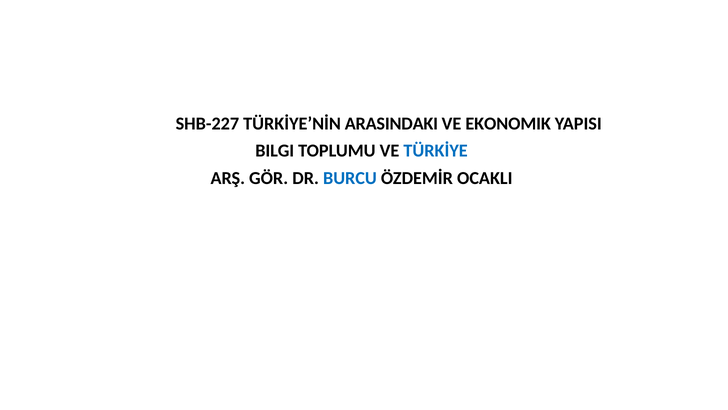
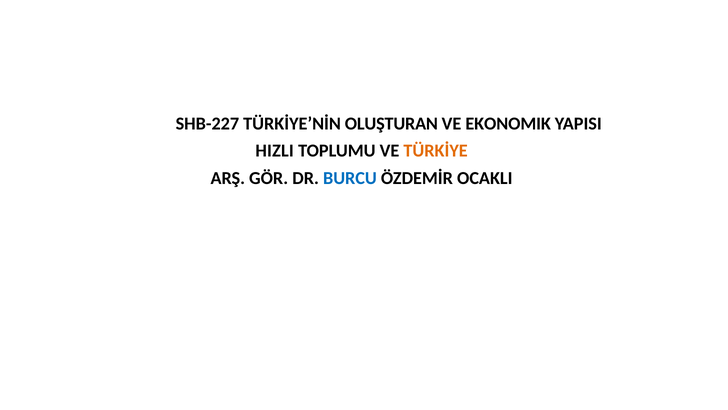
ARASINDAKI: ARASINDAKI -> OLUŞTURAN (391, 123)
BILGI: BILGI -> HIZLI (275, 151)
TÜRKİYE colour: blue -> orange (436, 151)
